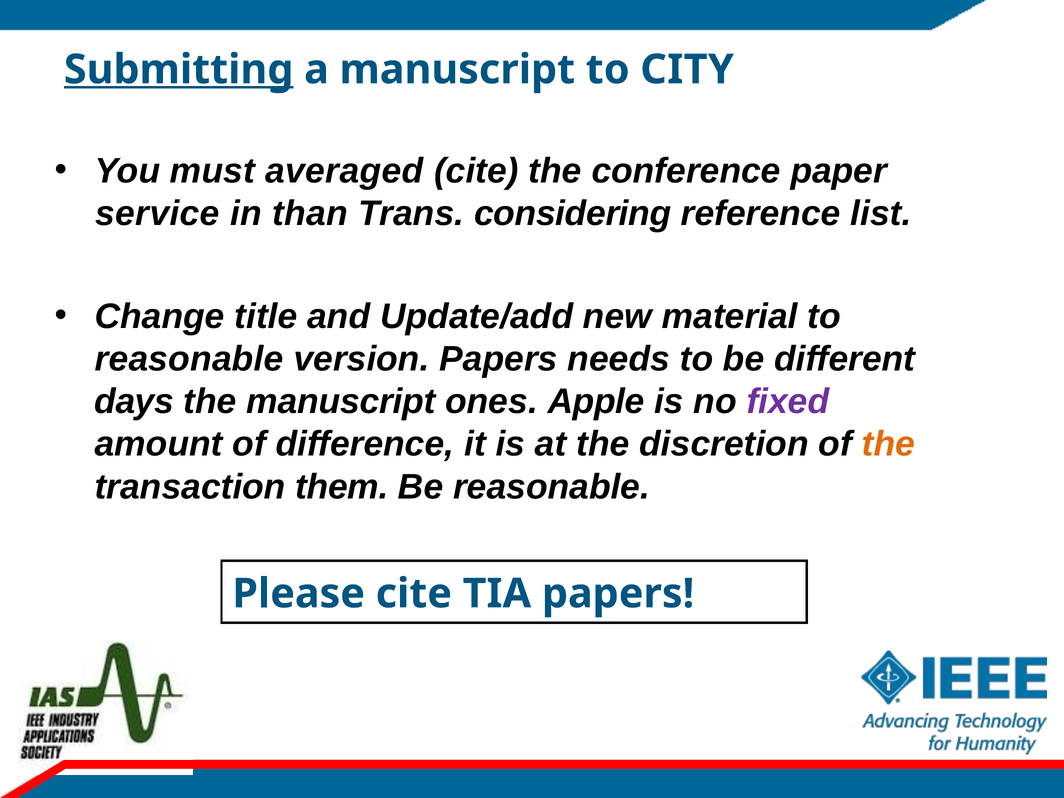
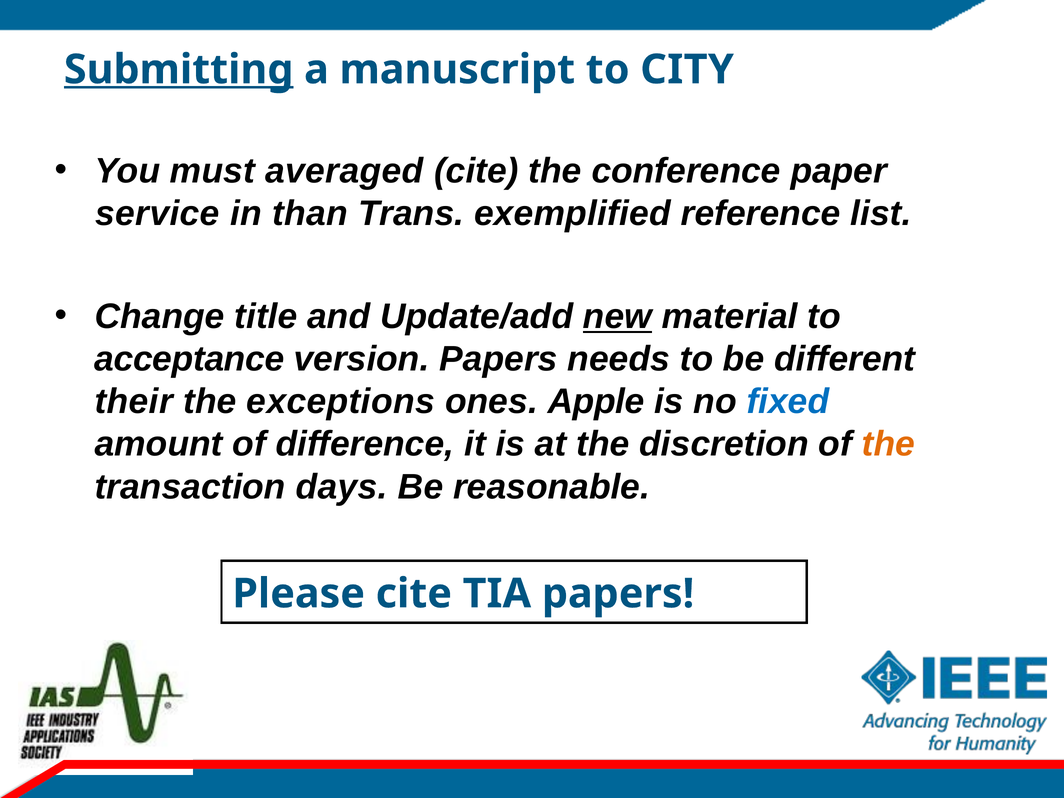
considering: considering -> exemplified (572, 214)
new underline: none -> present (617, 317)
reasonable: reasonable -> acceptance (189, 359)
days: days -> their (134, 402)
the manuscript: manuscript -> exceptions (341, 402)
fixed colour: purple -> blue (788, 402)
them: them -> days (342, 487)
